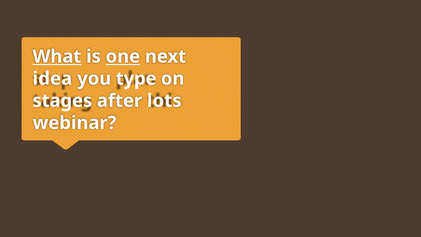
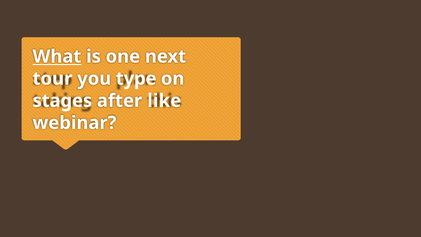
one underline: present -> none (123, 56)
idea: idea -> tour (52, 79)
lots: lots -> like (164, 101)
